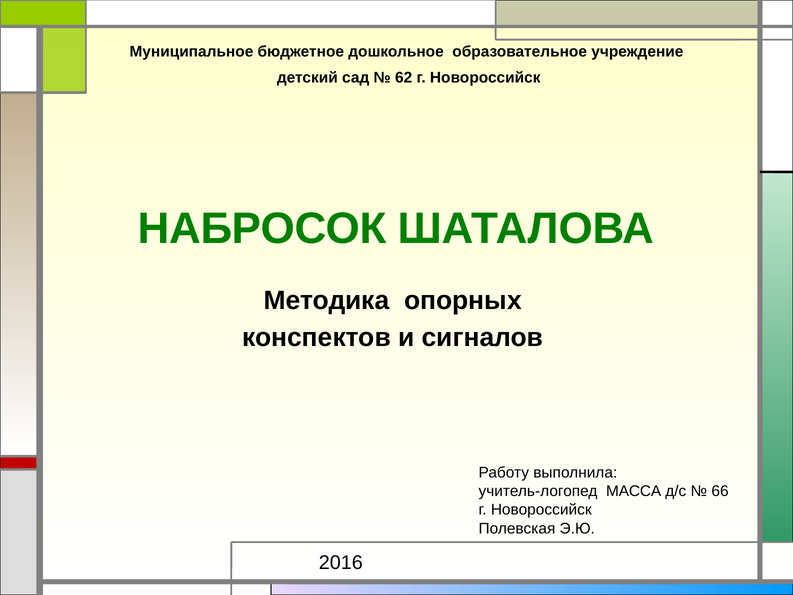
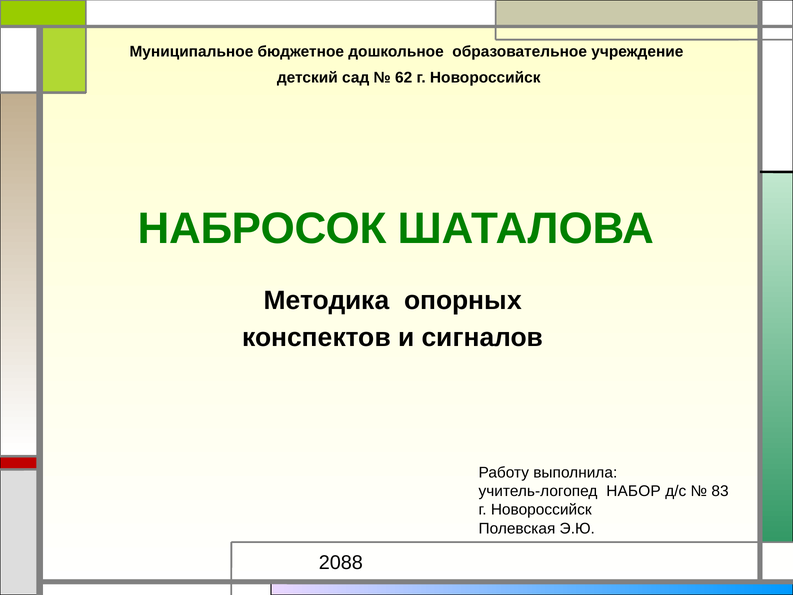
МАССА: МАССА -> НАБОР (633, 491)
66: 66 -> 83 (720, 491)
2016: 2016 -> 2088 (341, 562)
